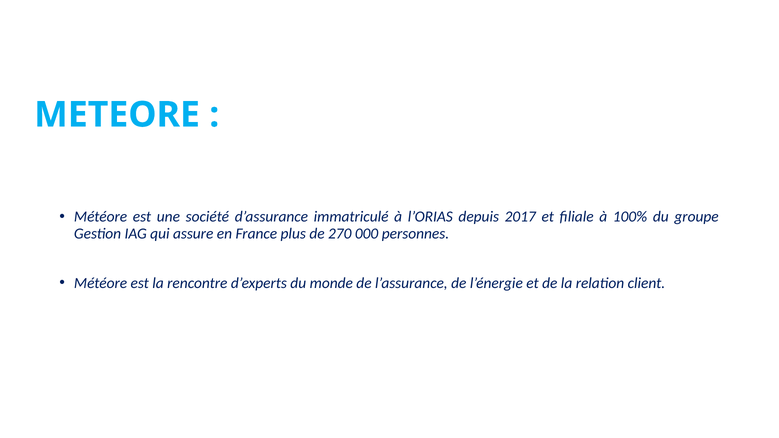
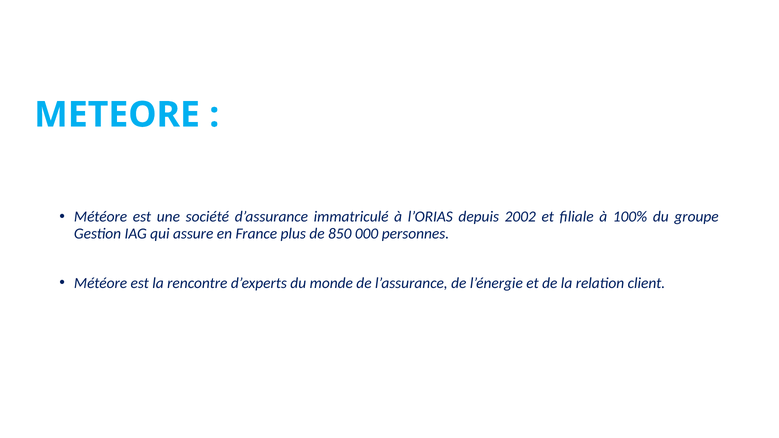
2017: 2017 -> 2002 (520, 217)
270: 270 -> 850 (340, 234)
